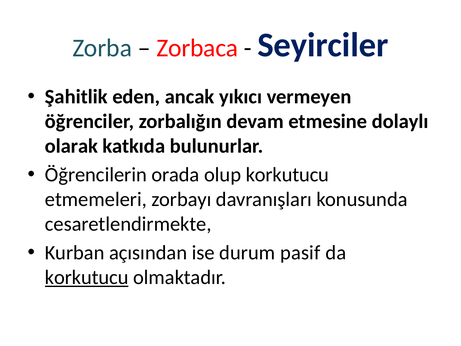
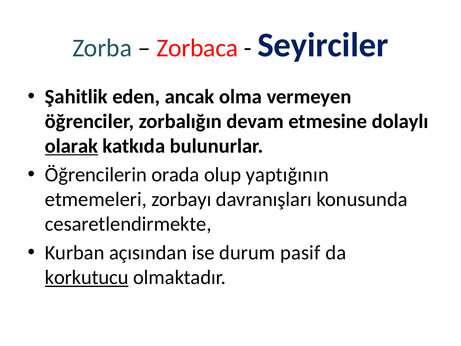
yıkıcı: yıkıcı -> olma (241, 97)
olarak underline: none -> present (71, 146)
olup korkutucu: korkutucu -> yaptığının (287, 175)
